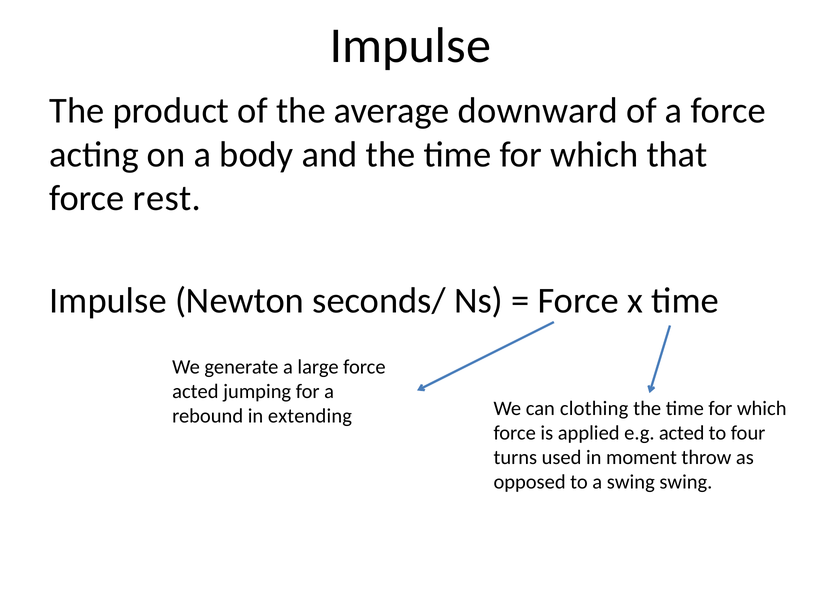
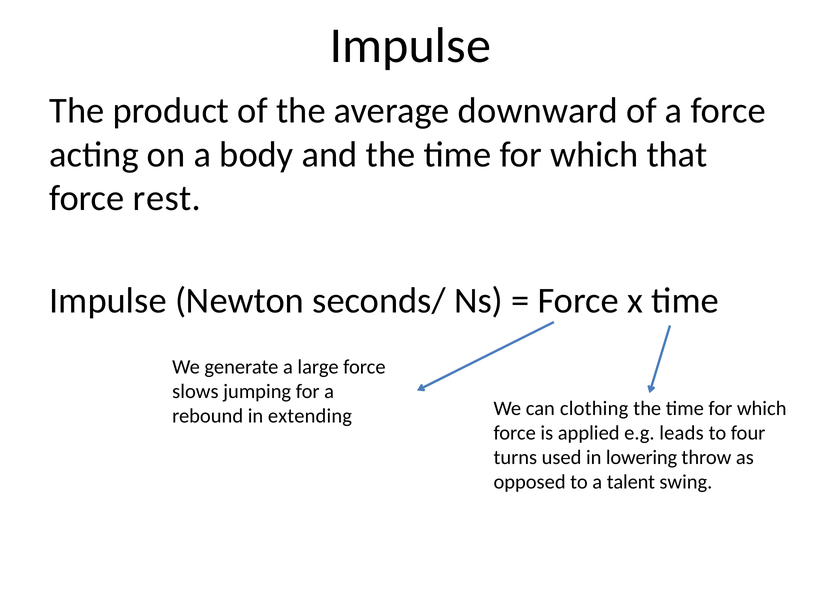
acted: acted -> slows (195, 391)
e.g acted: acted -> leads (681, 433)
moment: moment -> lowering (642, 457)
a swing: swing -> talent (631, 482)
